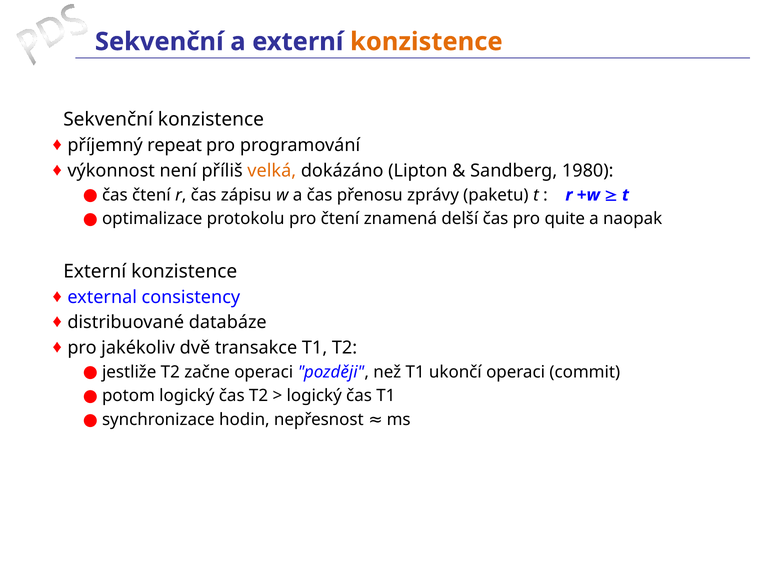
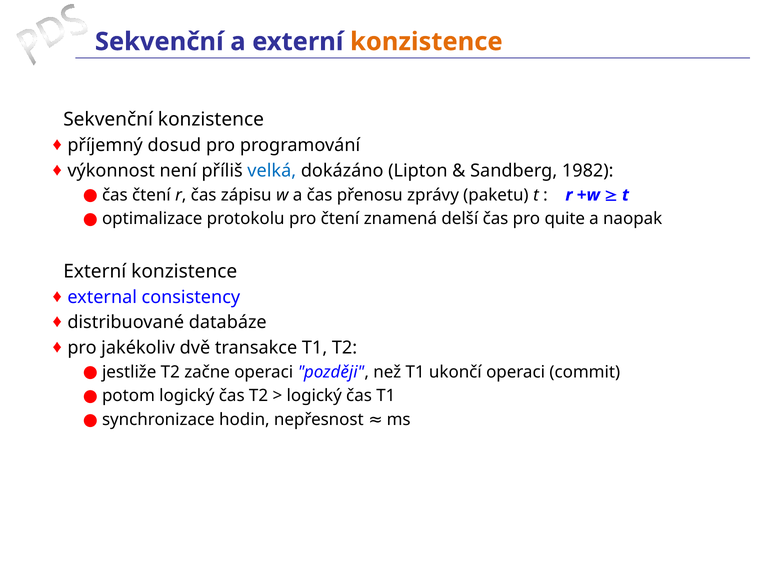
repeat: repeat -> dosud (174, 145)
velká colour: orange -> blue (272, 171)
1980: 1980 -> 1982 (588, 171)
